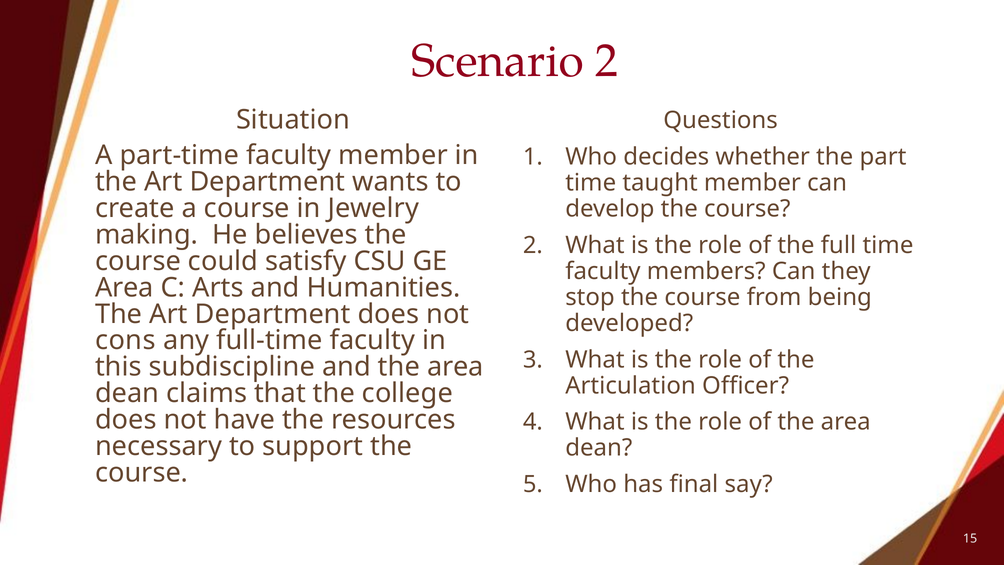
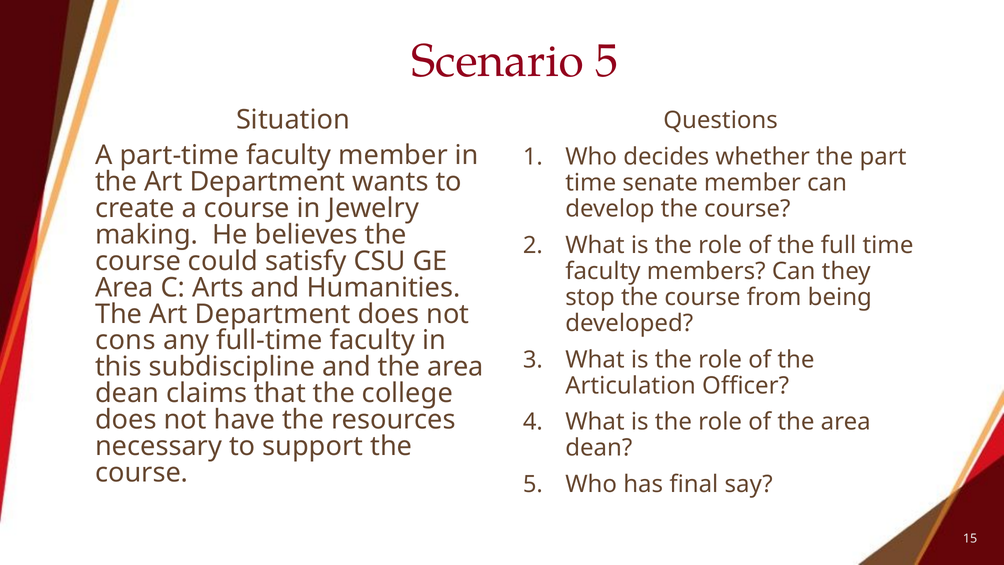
Scenario 2: 2 -> 5 (607, 61)
taught: taught -> senate (660, 183)
